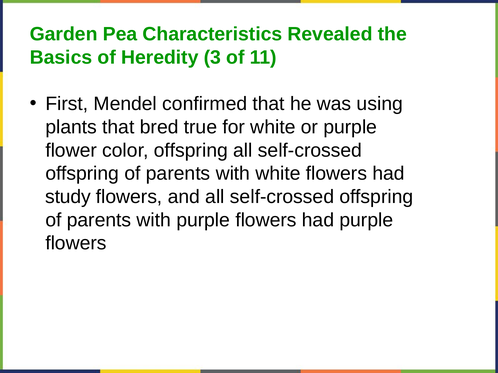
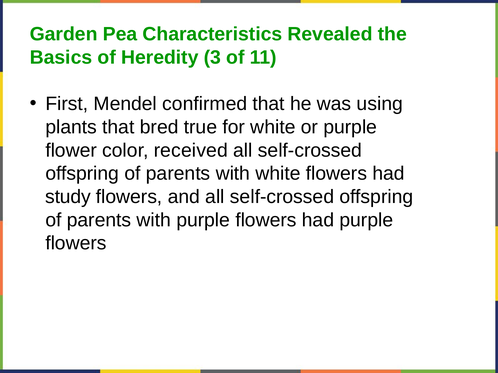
color offspring: offspring -> received (191, 150)
